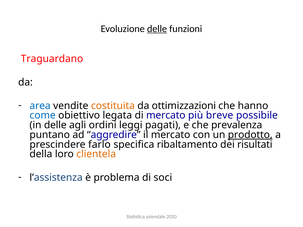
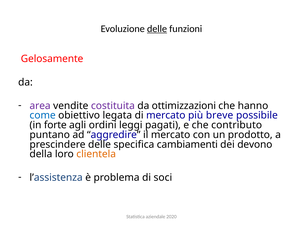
Traguardano: Traguardano -> Gelosamente (52, 59)
area colour: blue -> purple (40, 106)
costituita colour: orange -> purple (113, 106)
in delle: delle -> forte (55, 125)
prevalenza: prevalenza -> contributo (237, 125)
prodotto underline: present -> none (250, 135)
prescindere farlo: farlo -> delle (100, 145)
ribaltamento: ribaltamento -> cambiamenti (187, 145)
risultati: risultati -> devono (255, 145)
